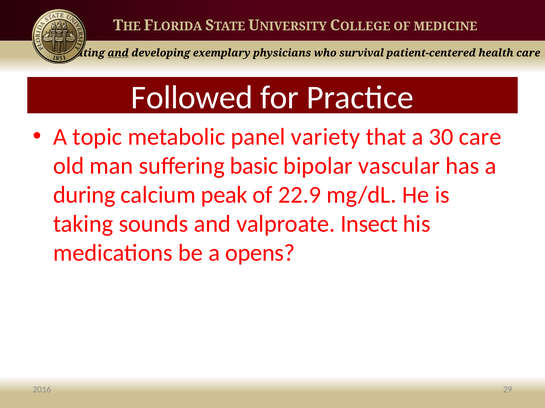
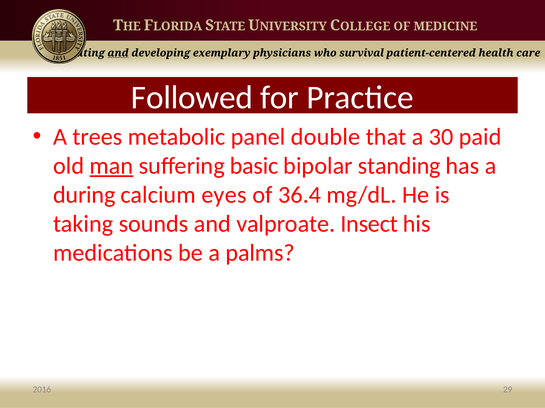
topic: topic -> trees (97, 137)
variety: variety -> double (326, 137)
30 care: care -> paid (480, 137)
man underline: none -> present (111, 166)
vascular: vascular -> standing (399, 166)
peak: peak -> eyes (224, 195)
22.9: 22.9 -> 36.4 (300, 195)
opens: opens -> palms (260, 253)
